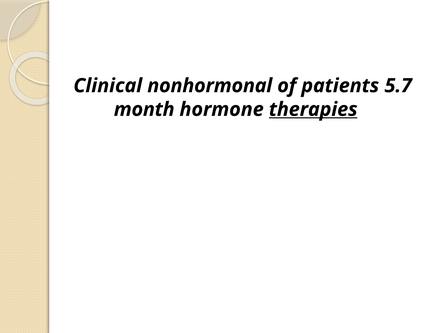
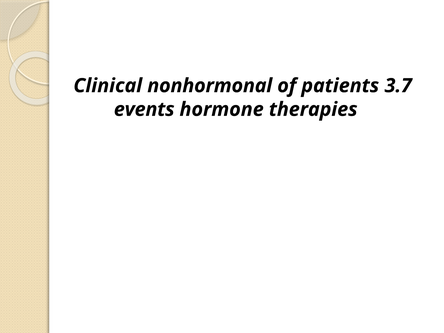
5.7: 5.7 -> 3.7 (398, 86)
month: month -> events (144, 109)
therapies underline: present -> none (313, 109)
